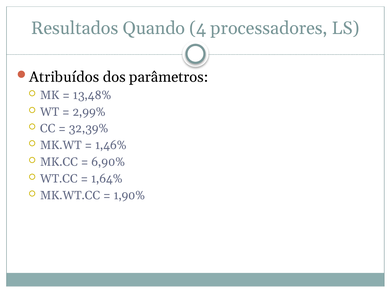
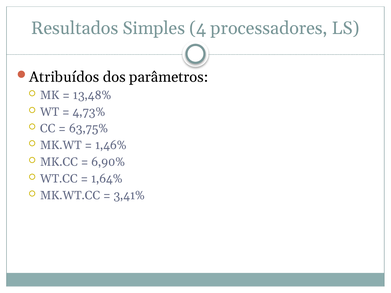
Quando: Quando -> Simples (154, 28)
2,99%: 2,99% -> 4,73% (89, 112)
32,39%: 32,39% -> 63,75% (89, 129)
1,90%: 1,90% -> 3,41% (129, 196)
